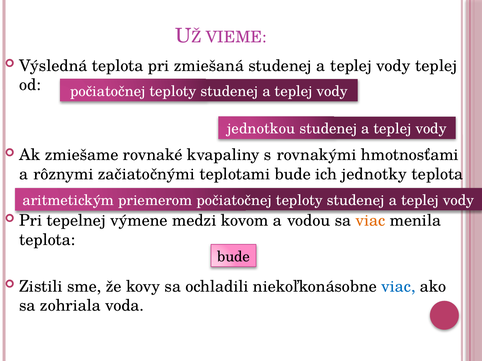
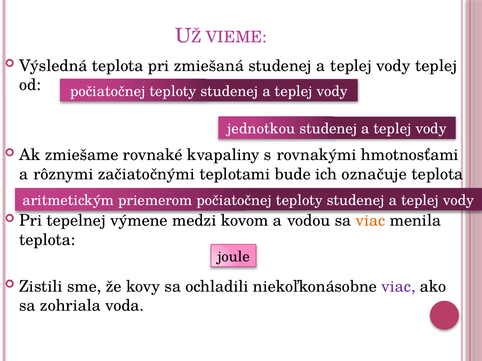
jednotky: jednotky -> označuje (374, 174)
bude: bude -> joule (234, 257)
viac colour: blue -> purple (398, 287)
